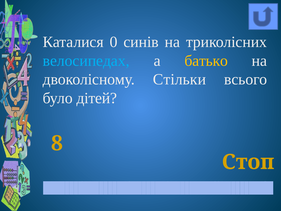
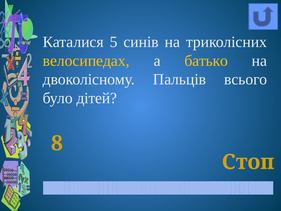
0: 0 -> 5 (114, 42)
велосипедах colour: light blue -> yellow (86, 61)
Стільки: Стільки -> Пальців (180, 79)
